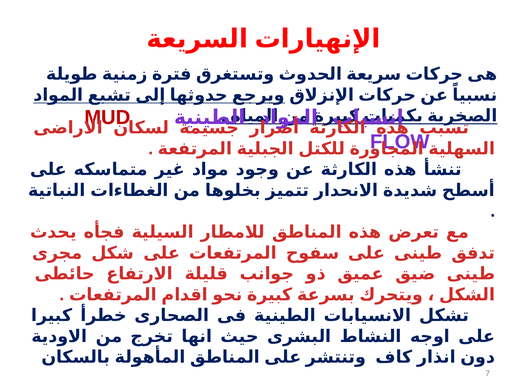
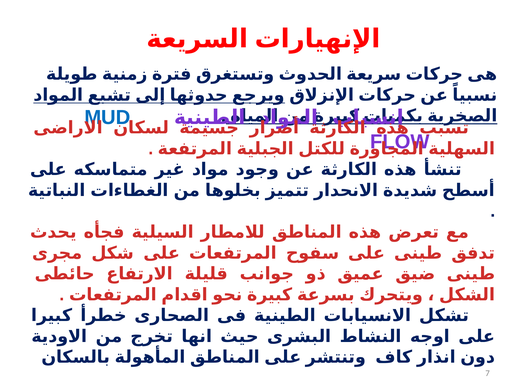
MUD colour: red -> blue (107, 117)
